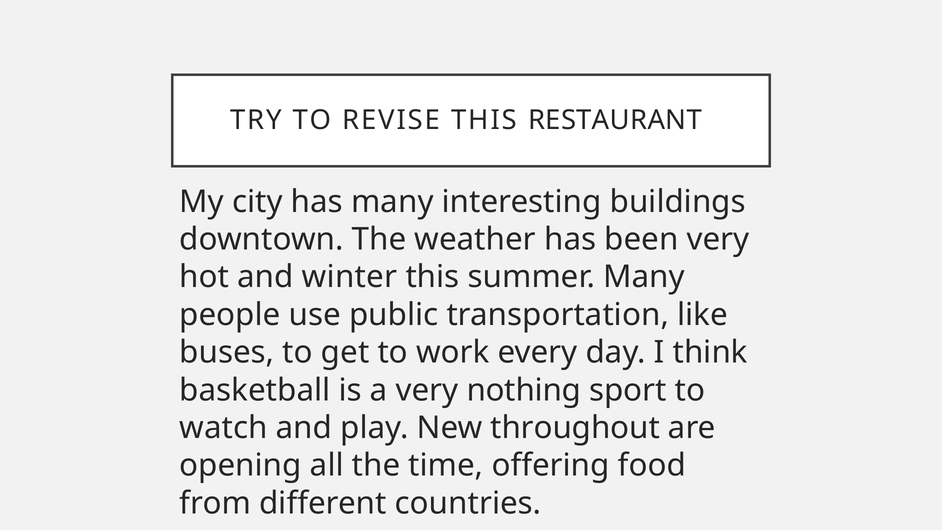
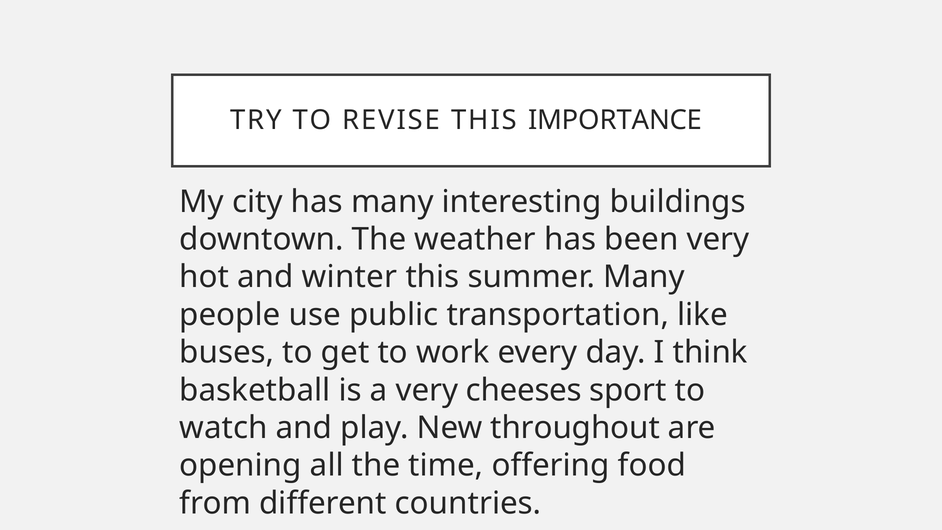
RESTAURANT: RESTAURANT -> IMPORTANCE (615, 120)
nothing: nothing -> cheeses (524, 390)
